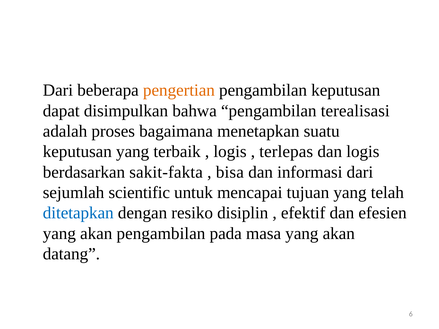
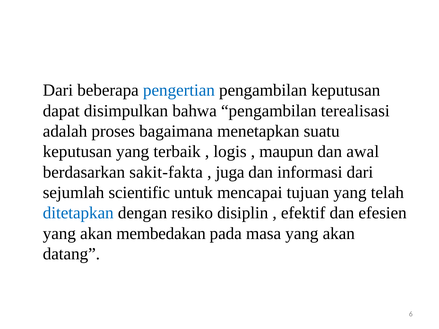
pengertian colour: orange -> blue (179, 90)
terlepas: terlepas -> maupun (286, 152)
dan logis: logis -> awal (363, 152)
bisa: bisa -> juga (230, 172)
akan pengambilan: pengambilan -> membedakan (161, 234)
